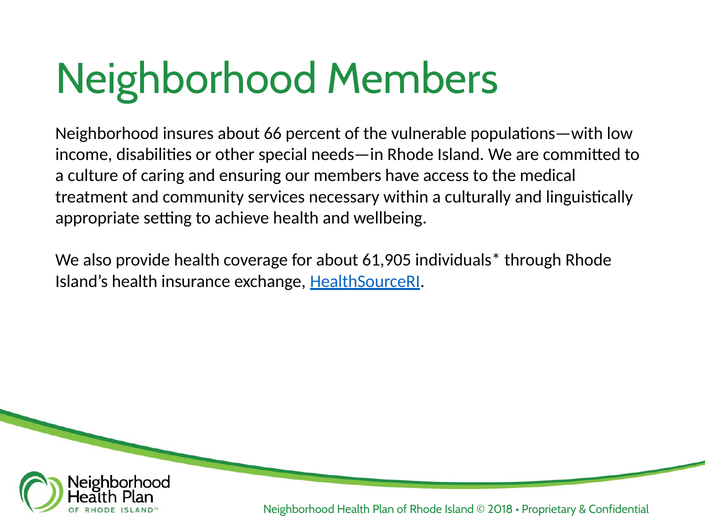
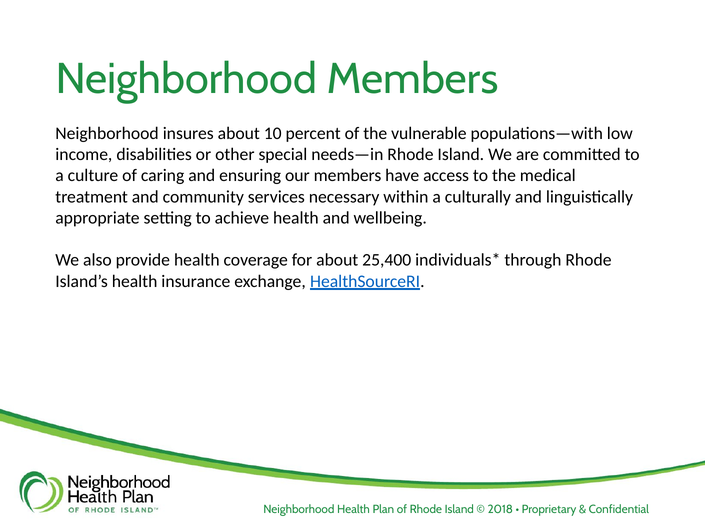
66: 66 -> 10 (273, 133)
61,905: 61,905 -> 25,400 (387, 260)
